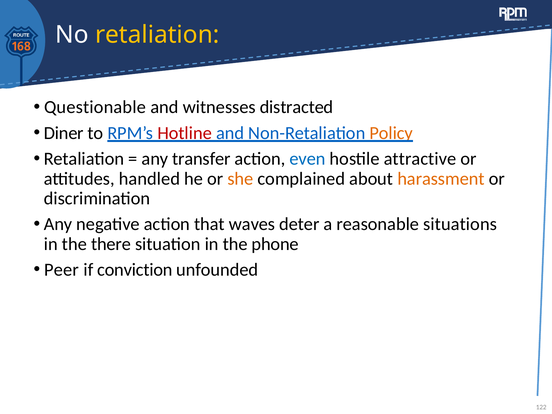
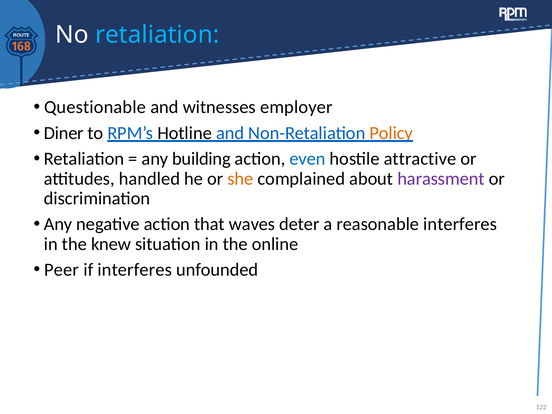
retaliation colour: yellow -> light blue (157, 35)
distracted: distracted -> employer (296, 107)
Hotline colour: red -> black (185, 133)
transfer: transfer -> building (201, 159)
harassment colour: orange -> purple (441, 179)
reasonable situations: situations -> interferes (460, 224)
there: there -> knew (111, 244)
phone: phone -> online (275, 244)
if conviction: conviction -> interferes (135, 270)
